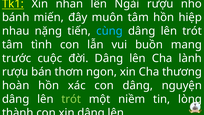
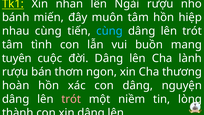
nhau nặng: nặng -> cùng (48, 31)
trước: trước -> tuyên (17, 58)
trót colour: light green -> pink (71, 99)
